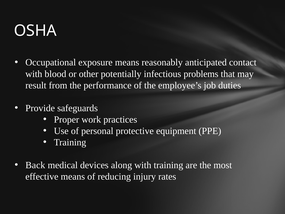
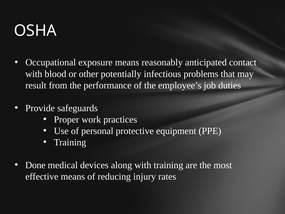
Back: Back -> Done (35, 165)
